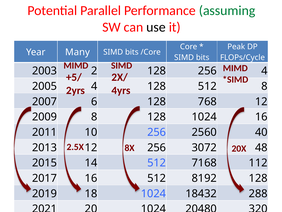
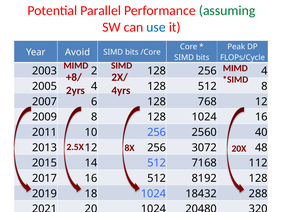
use colour: black -> blue (156, 27)
Many: Many -> Avoid (77, 52)
+5/: +5/ -> +8/ (74, 77)
